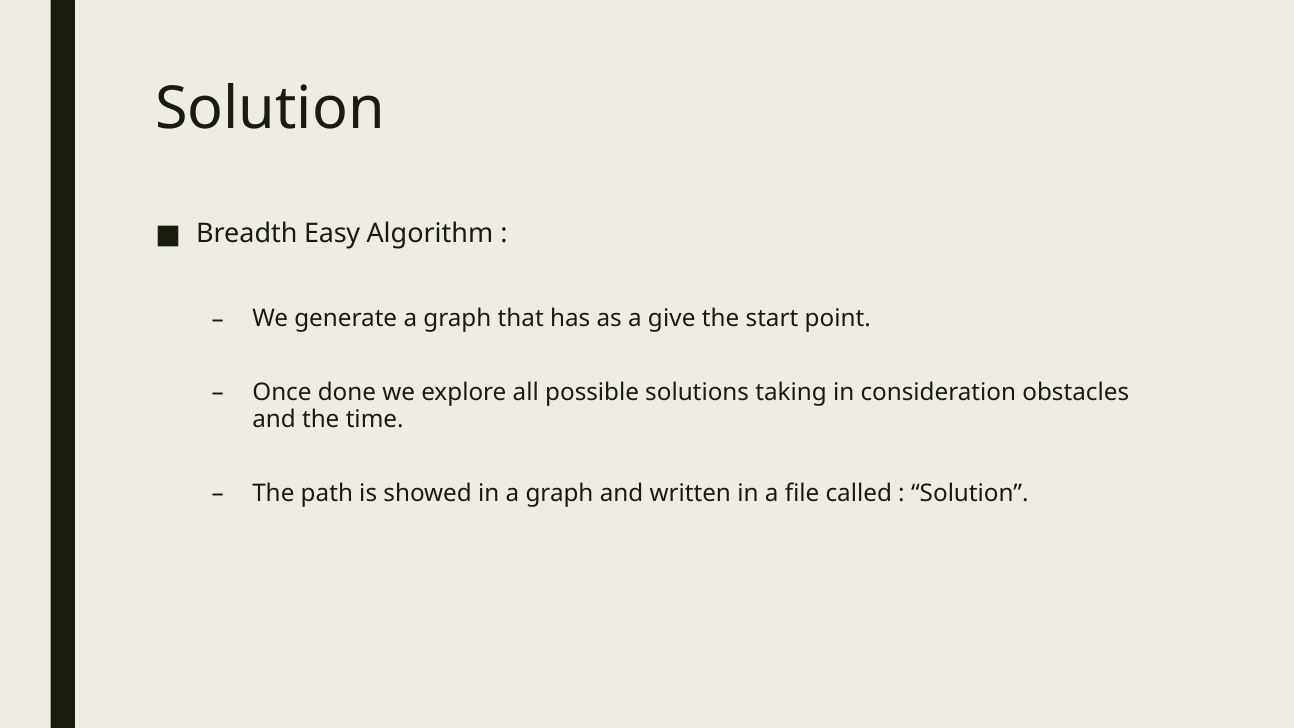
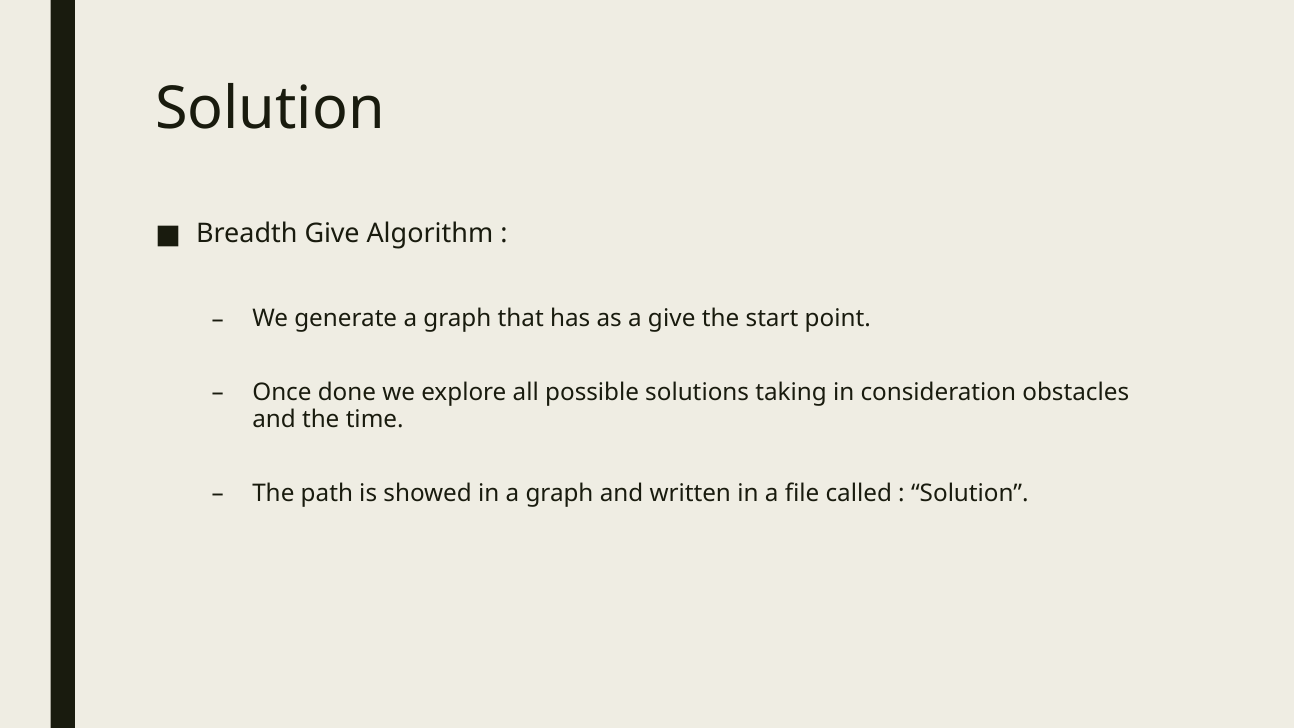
Breadth Easy: Easy -> Give (332, 234)
